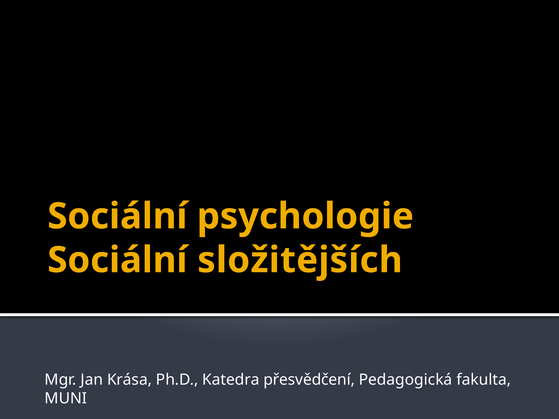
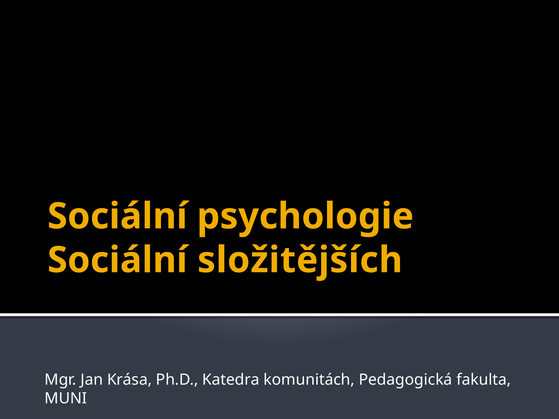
přesvědčení: přesvědčení -> komunitách (309, 380)
